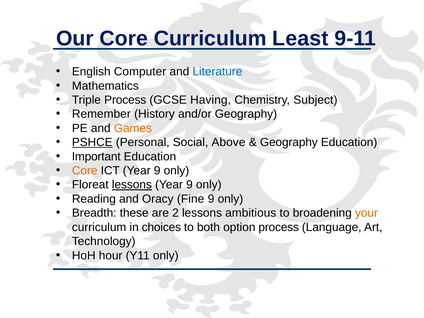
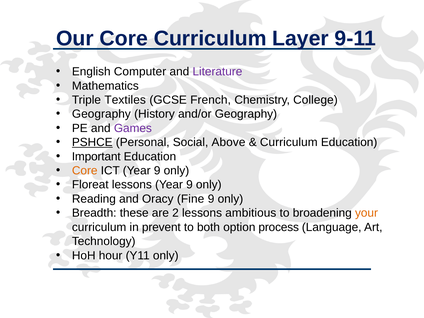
Least: Least -> Layer (300, 38)
Literature colour: blue -> purple (217, 72)
Triple Process: Process -> Textiles (125, 100)
Having: Having -> French (211, 100)
Subject: Subject -> College (315, 100)
Remember: Remember -> Geography (101, 114)
Games colour: orange -> purple (133, 128)
Geography: Geography -> Curriculum (289, 142)
lessons underline: present -> none (132, 185)
choices: choices -> prevent (161, 227)
